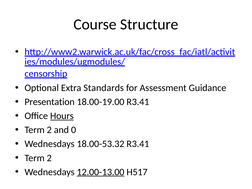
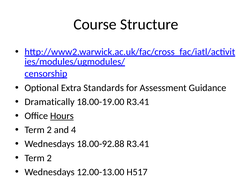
Presentation: Presentation -> Dramatically (50, 102)
0: 0 -> 4 (74, 130)
18.00-53.32: 18.00-53.32 -> 18.00-92.88 (101, 144)
12.00-13.00 underline: present -> none (101, 172)
